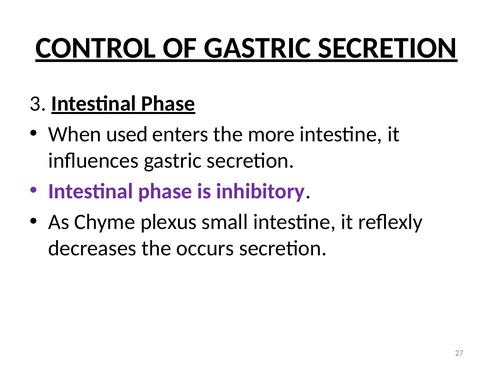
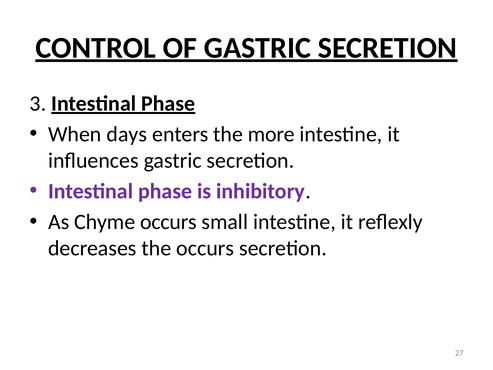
used: used -> days (127, 134)
Chyme plexus: plexus -> occurs (169, 222)
